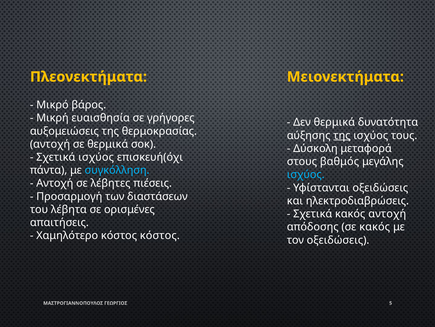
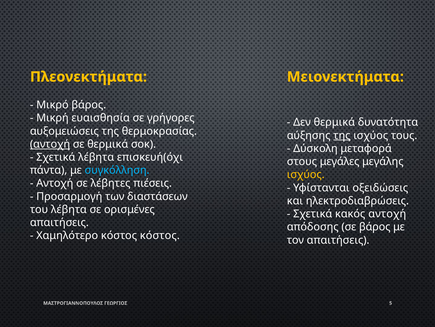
αντοχή underline: none -> present (50, 144)
Σχετικά ισχύος: ισχύος -> λέβητα (96, 157)
βαθμός: βαθμός -> μεγάλες (340, 161)
ισχύος colour: light blue -> yellow (306, 174)
σε κακός: κακός -> βάρος (375, 226)
τον οξειδώσεις: οξειδώσεις -> απαιτήσεις (338, 240)
